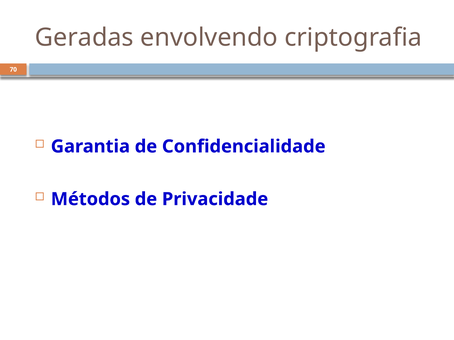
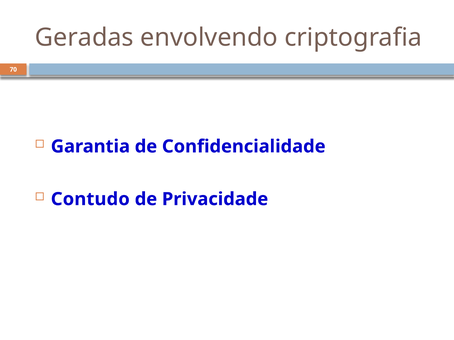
Métodos: Métodos -> Contudo (90, 199)
